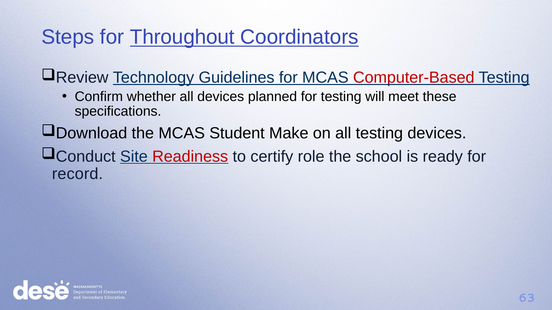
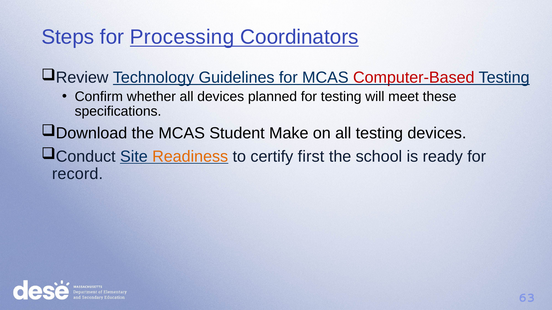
Throughout: Throughout -> Processing (182, 37)
Readiness colour: red -> orange (190, 157)
role: role -> first (311, 157)
